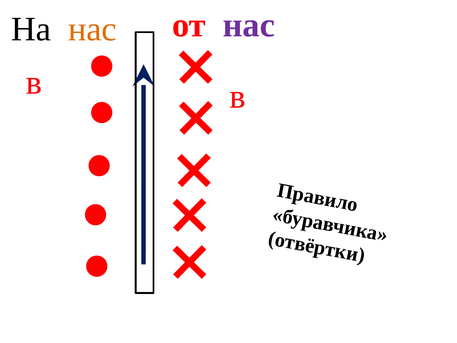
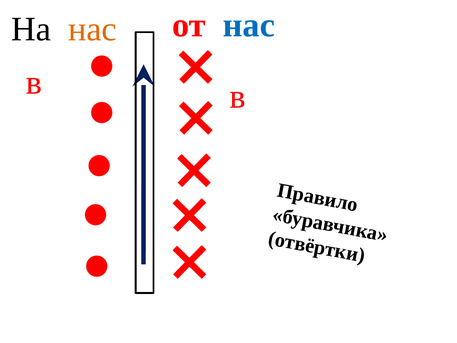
нас colour: purple -> blue (249, 25)
